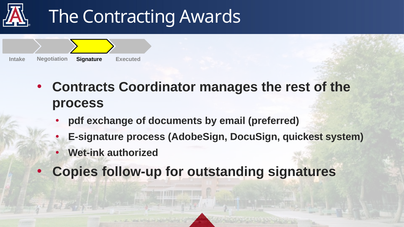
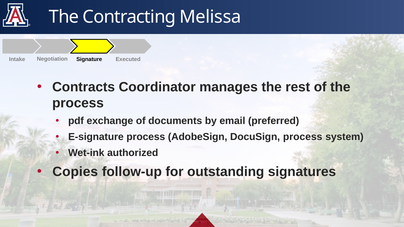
Awards: Awards -> Melissa (210, 17)
DocuSign quickest: quickest -> process (303, 137)
